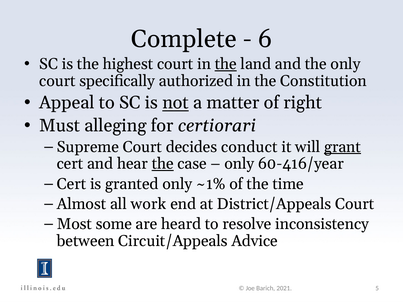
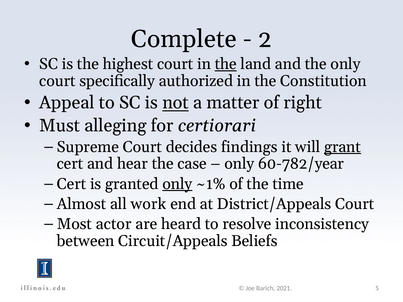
6: 6 -> 2 (265, 39)
conduct: conduct -> findings (249, 147)
the underline: present -> none (163, 164)
60-416/year: 60-416/year -> 60-782/year (301, 164)
only underline: none -> present (177, 184)
some: some -> actor (114, 224)
Advice: Advice -> Beliefs (255, 241)
